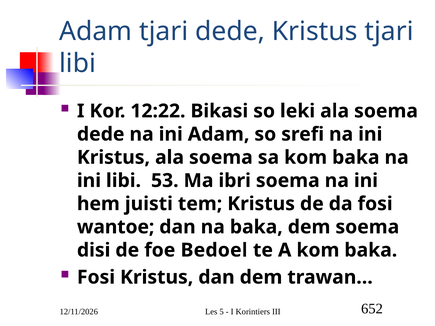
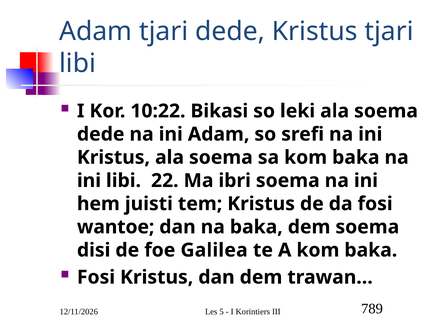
12:22: 12:22 -> 10:22 (158, 111)
53: 53 -> 22 (165, 181)
Bedoel: Bedoel -> Galilea (214, 250)
652: 652 -> 789 (372, 309)
